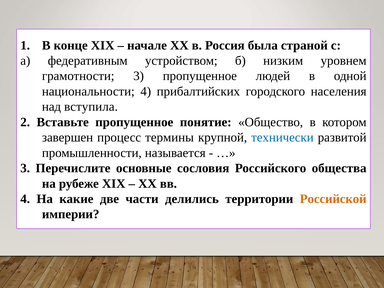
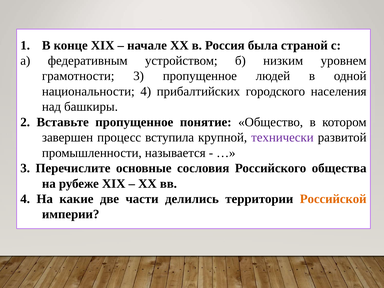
вступила: вступила -> башкиры (91, 107)
термины: термины -> вступила (170, 137)
технически colour: blue -> purple (282, 137)
